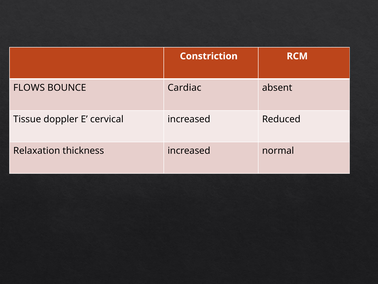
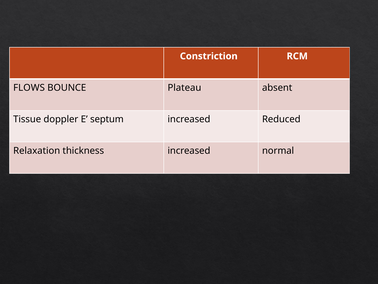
Cardiac: Cardiac -> Plateau (184, 88)
cervical: cervical -> septum (107, 119)
